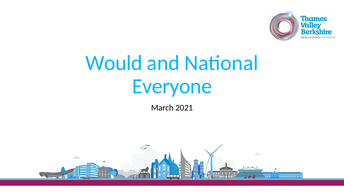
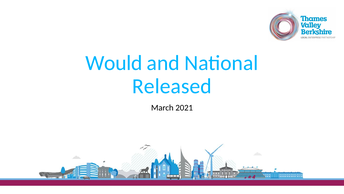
Everyone: Everyone -> Released (172, 86)
